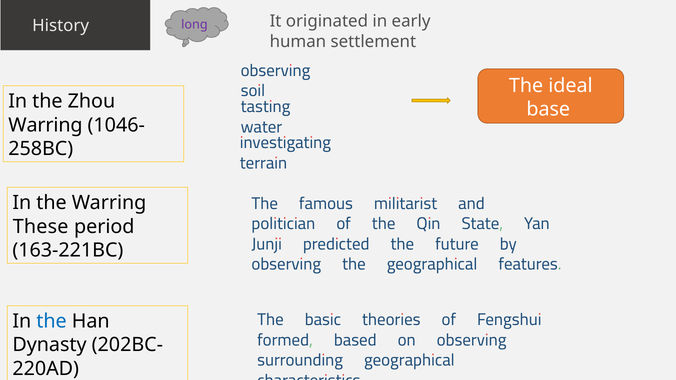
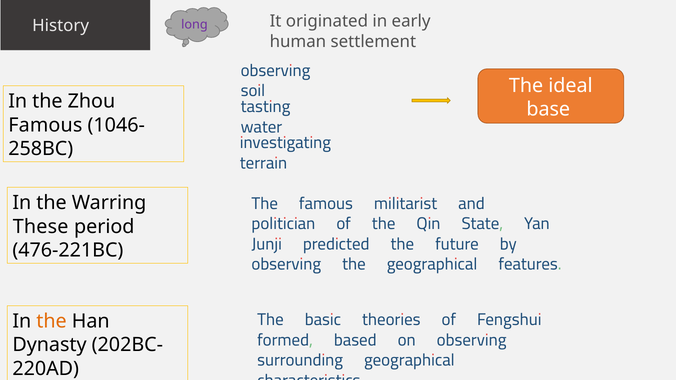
Warring: Warring -> Famous (45, 125)
163-221BC: 163-221BC -> 476-221BC (68, 250)
the colour: blue -> orange (52, 322)
